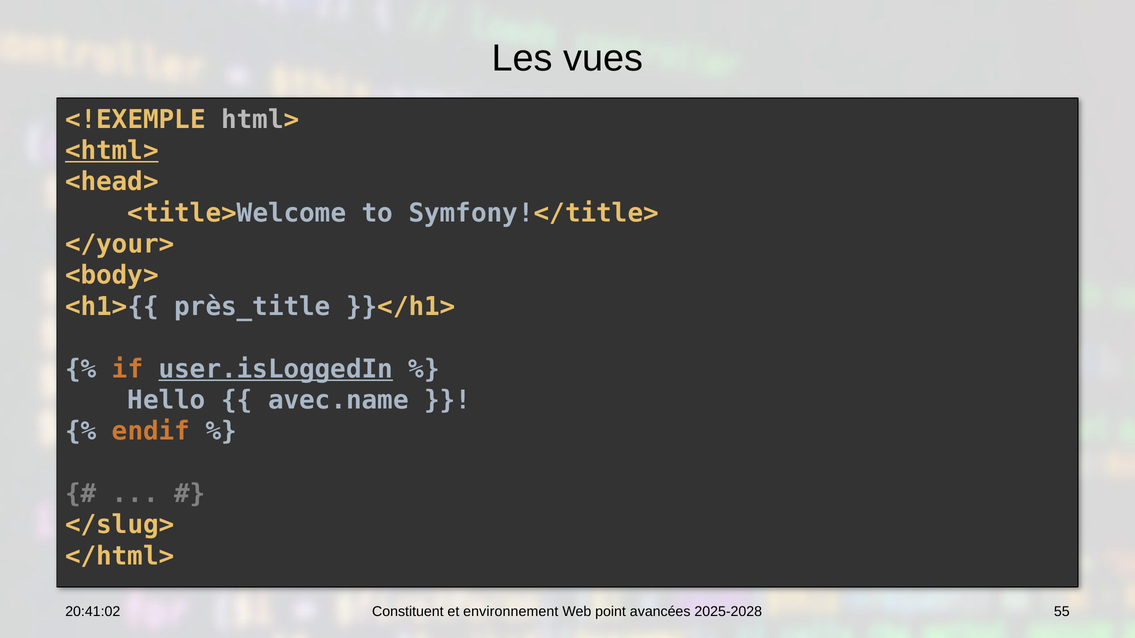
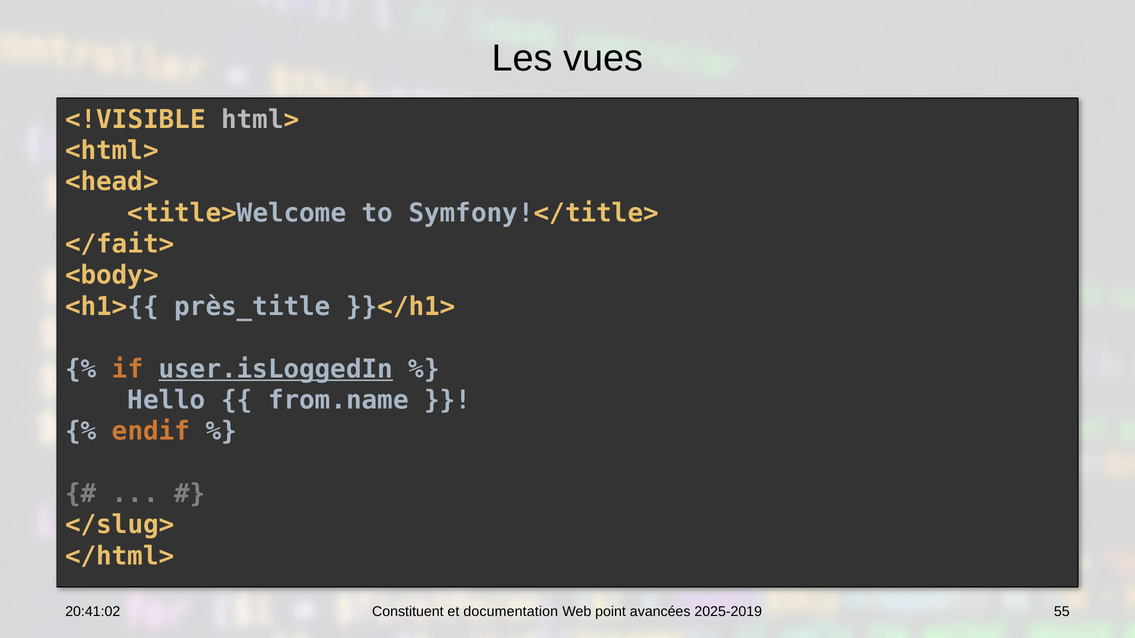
<!EXEMPLE: <!EXEMPLE -> <!VISIBLE (135, 120)
<html> underline: present -> none (112, 151)
</your>: </your> -> </fait> (120, 244)
avec.name: avec.name -> from.name (338, 400)
environnement: environnement -> documentation (511, 612)
2025-2028: 2025-2028 -> 2025-2019 (728, 612)
